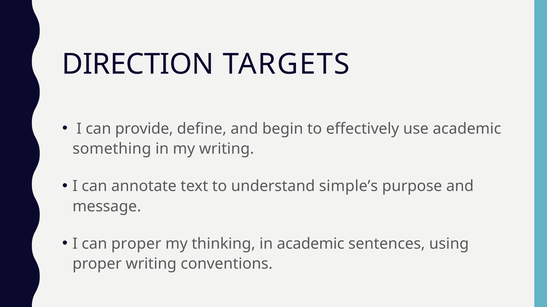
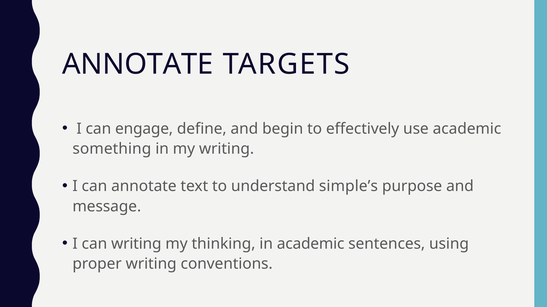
DIRECTION: DIRECTION -> ANNOTATE (138, 65)
provide: provide -> engage (144, 129)
can proper: proper -> writing (136, 244)
